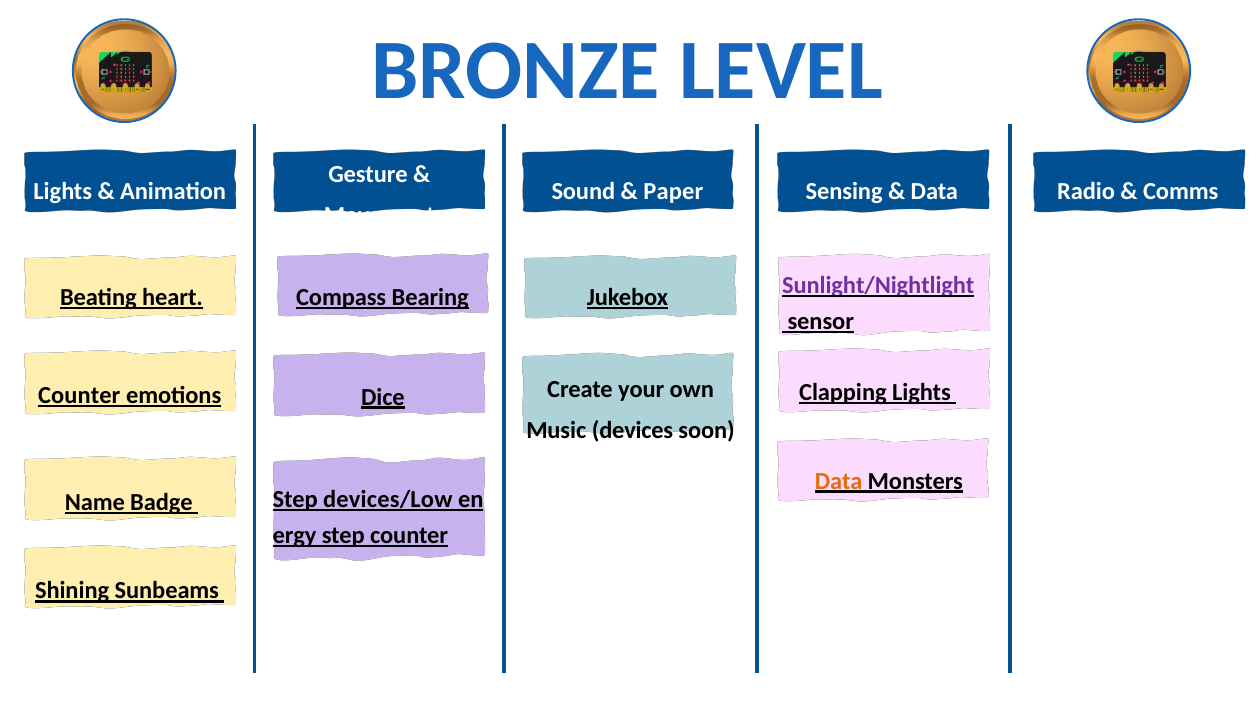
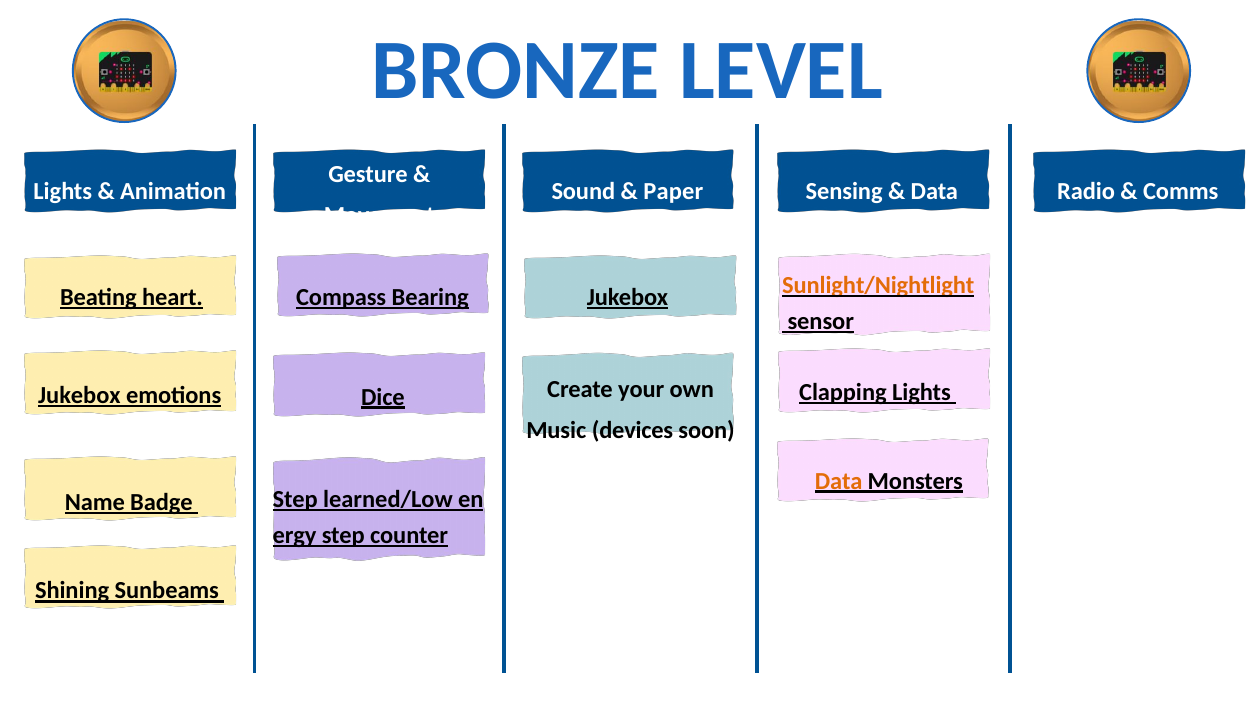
Sunlight/Nightlight colour: purple -> orange (878, 285)
Counter: Counter -> Jukebox (79, 395)
devices/Low: devices/Low -> learned/Low (388, 499)
